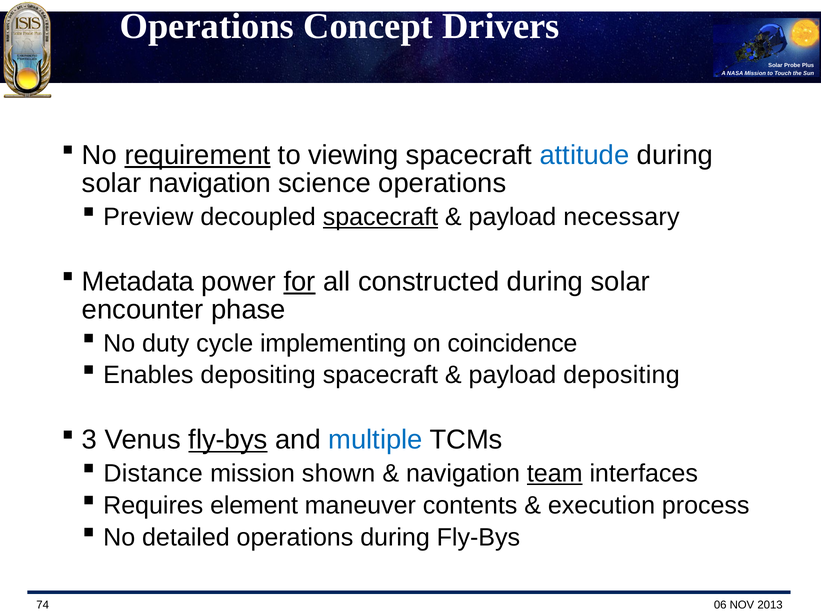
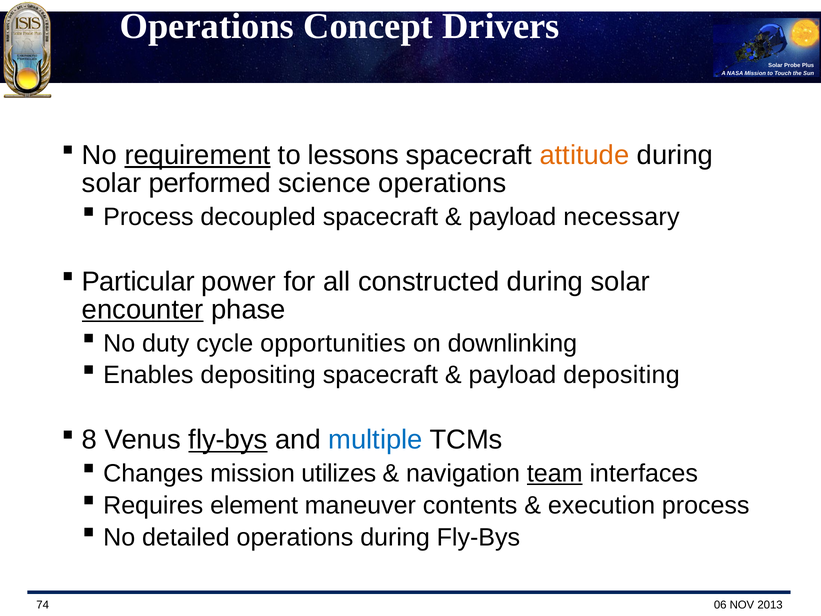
viewing: viewing -> lessons (353, 155)
attitude colour: blue -> orange (584, 155)
solar navigation: navigation -> performed (210, 183)
Preview: Preview -> Process (148, 217)
spacecraft underline: present -> none (380, 217)
Metadata: Metadata -> Particular (138, 282)
for underline: present -> none (300, 282)
encounter underline: none -> present (143, 309)
implementing: implementing -> opportunities (333, 343)
coincidence: coincidence -> downlinking (512, 343)
3: 3 -> 8 (90, 440)
Distance: Distance -> Changes (153, 473)
shown: shown -> utilizes (339, 473)
